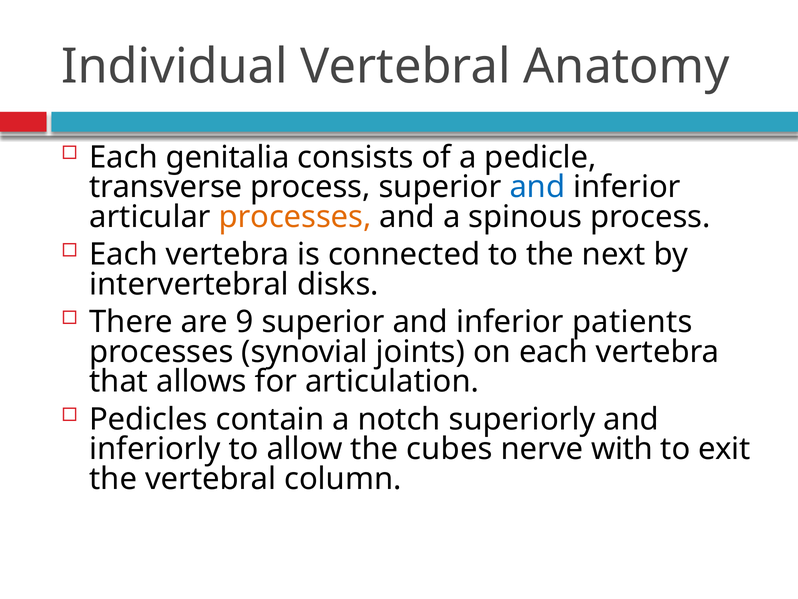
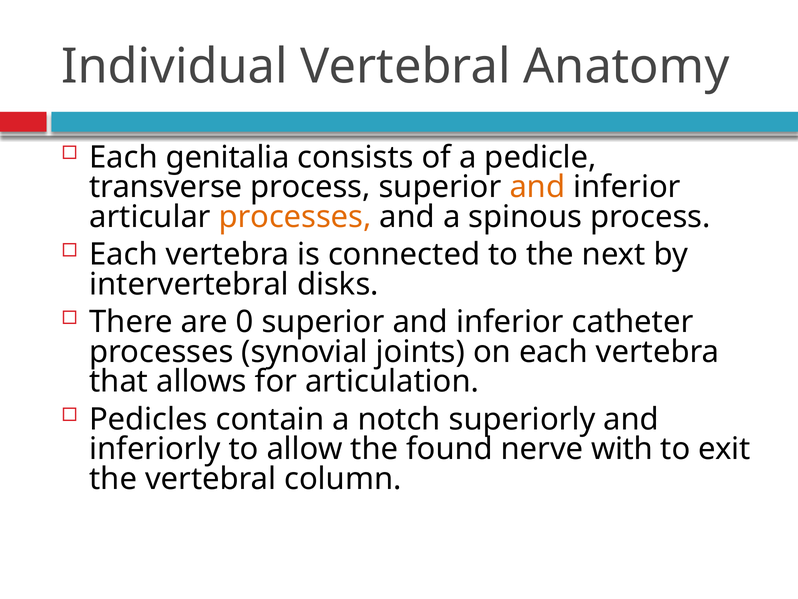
and colour: blue -> orange (537, 187)
9: 9 -> 0 (245, 322)
patients: patients -> catheter (633, 322)
cubes: cubes -> found (450, 449)
